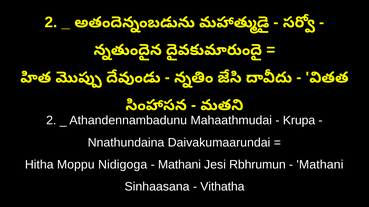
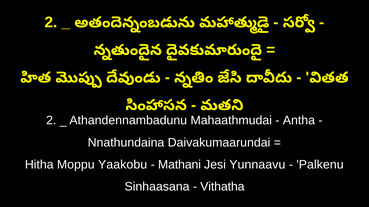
Krupa: Krupa -> Antha (299, 121)
Nidigoga: Nidigoga -> Yaakobu (123, 165)
Rbhrumun: Rbhrumun -> Yunnaavu (257, 165)
Mathani: Mathani -> Palkenu (320, 165)
